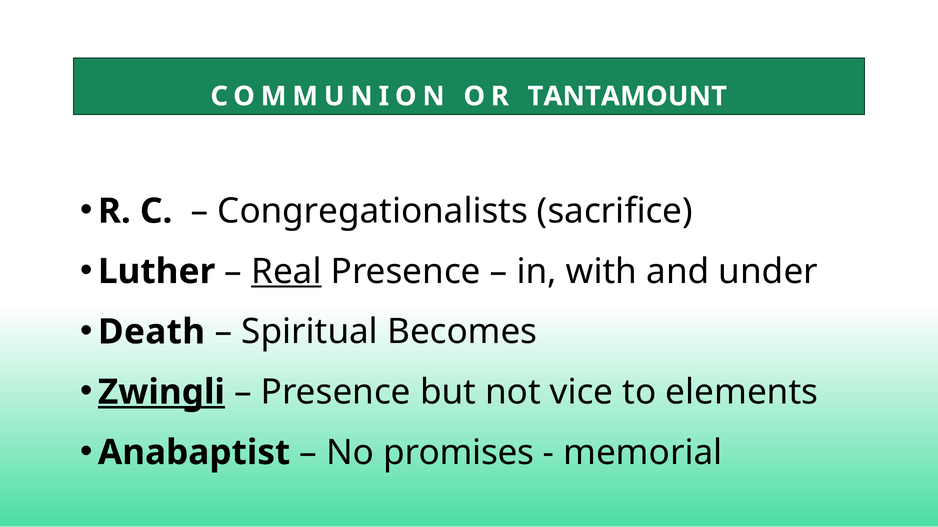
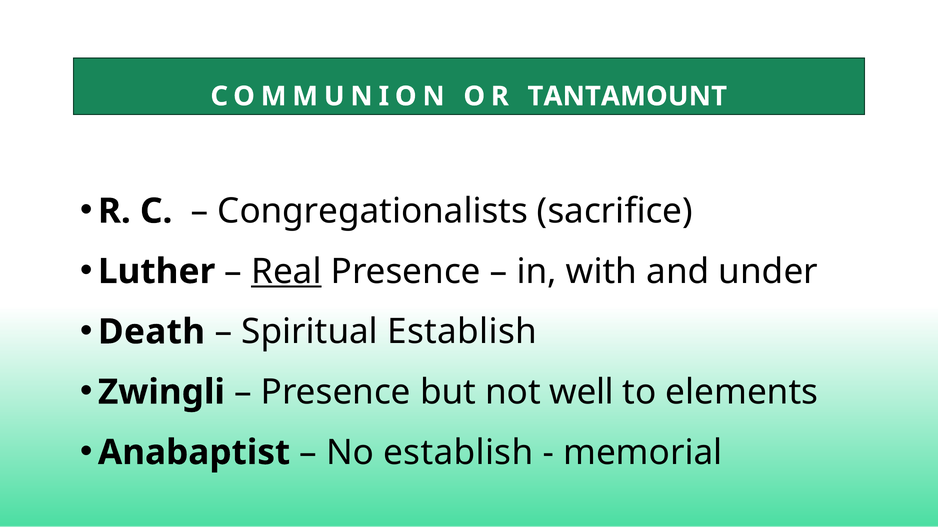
Spiritual Becomes: Becomes -> Establish (462, 332)
Zwingli underline: present -> none (161, 393)
vice: vice -> well (582, 393)
No promises: promises -> establish (458, 453)
